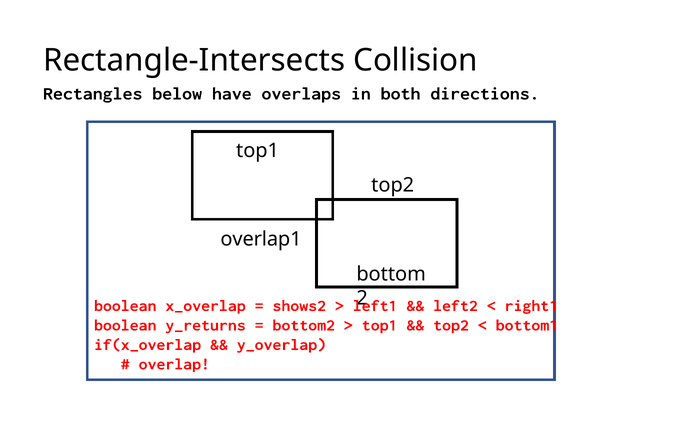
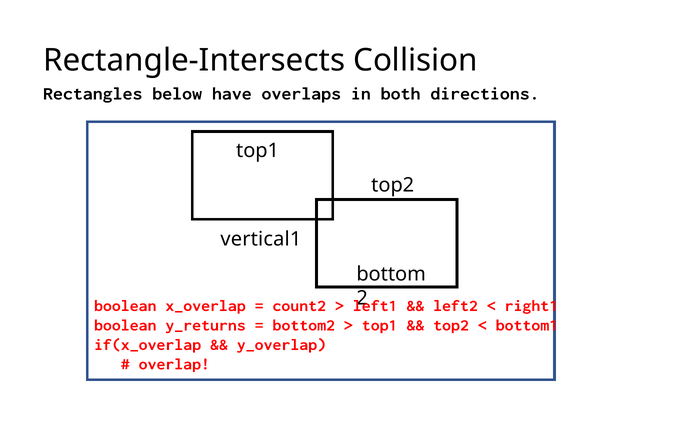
overlap1: overlap1 -> vertical1 (261, 239)
shows2: shows2 -> count2 (299, 305)
